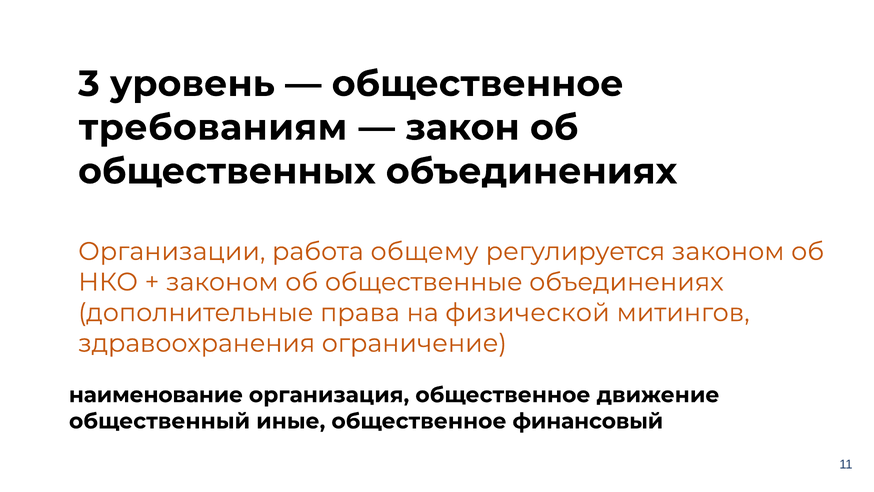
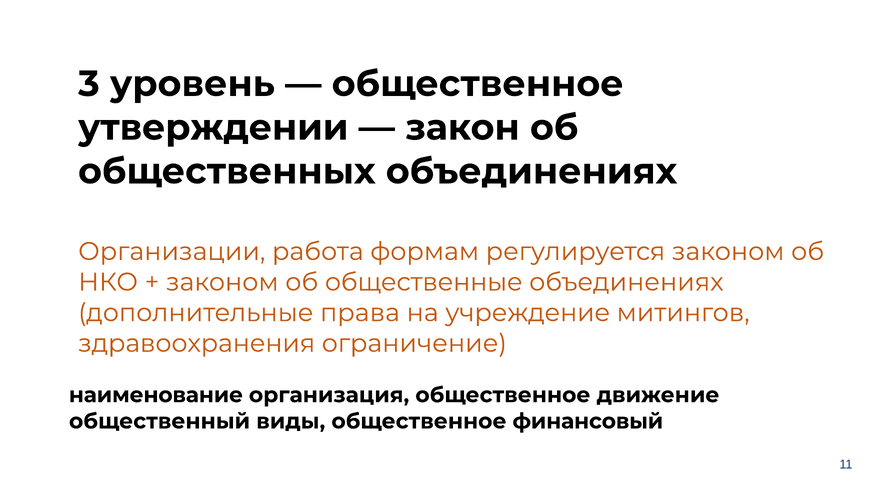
требованиям: требованиям -> утверждении (213, 128)
общему: общему -> формам (425, 251)
физической: физической -> учреждение (528, 312)
иные: иные -> виды (291, 421)
